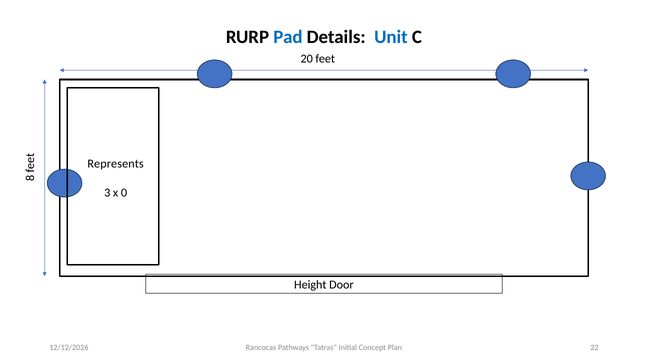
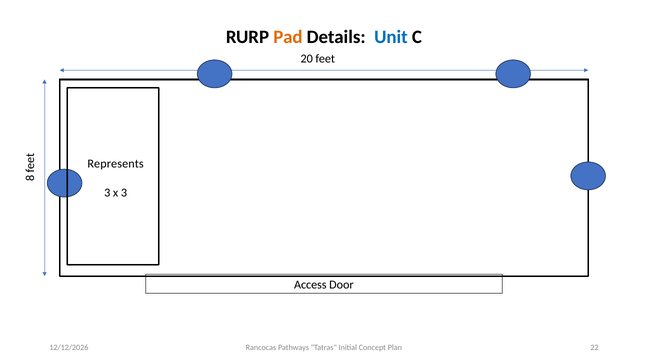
Pad colour: blue -> orange (288, 37)
x 0: 0 -> 3 (124, 193)
Height: Height -> Access (310, 285)
